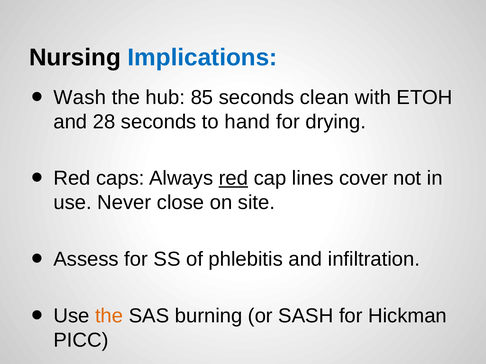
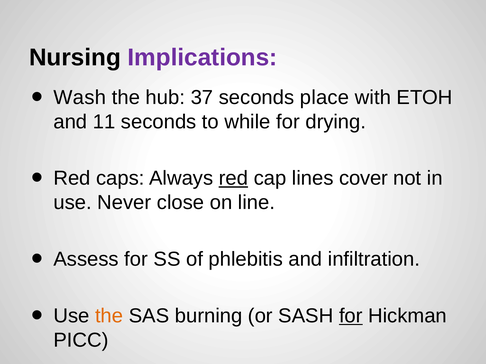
Implications colour: blue -> purple (202, 58)
85: 85 -> 37 (202, 98)
clean: clean -> place (324, 98)
28: 28 -> 11 (104, 122)
hand: hand -> while (248, 122)
site: site -> line (256, 203)
for underline: none -> present (351, 316)
